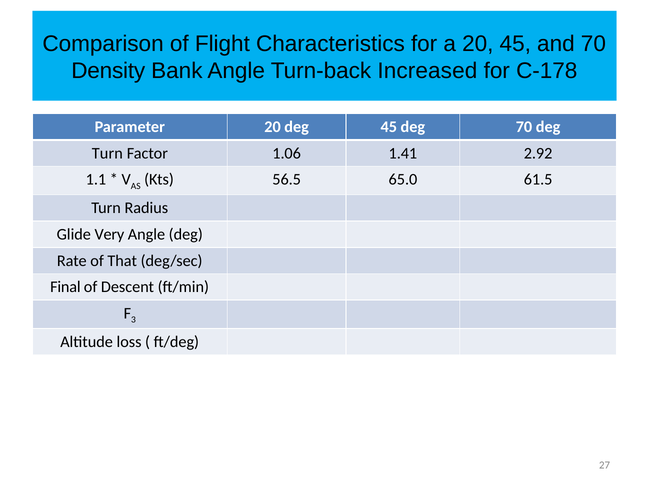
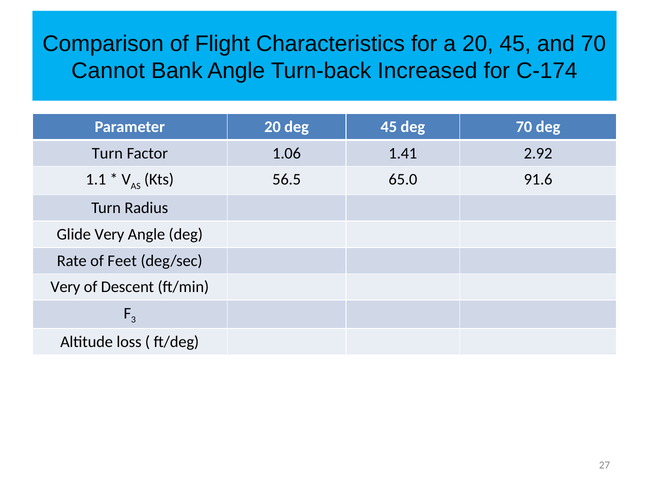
Density: Density -> Cannot (108, 71)
C-178: C-178 -> C-174 (547, 71)
61.5: 61.5 -> 91.6 (538, 180)
That: That -> Feet (122, 261)
Final: Final -> Very (65, 287)
